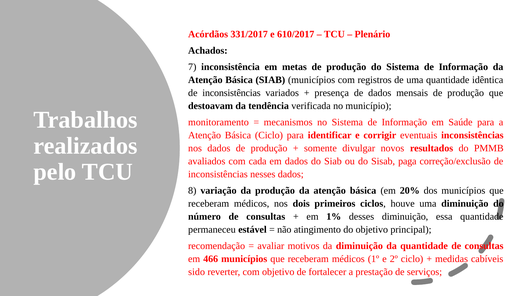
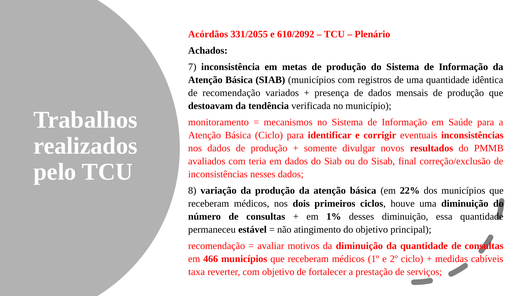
331/2017: 331/2017 -> 331/2055 (249, 34)
610/2017: 610/2017 -> 610/2092 (296, 34)
inconsistências: inconsistências -> recomendação (231, 93)
cada: cada -> teria (258, 161)
paga: paga -> final (407, 161)
20%: 20% -> 22% (410, 191)
sido: sido -> taxa (197, 272)
